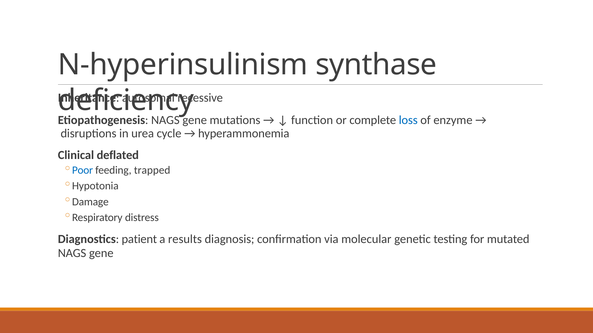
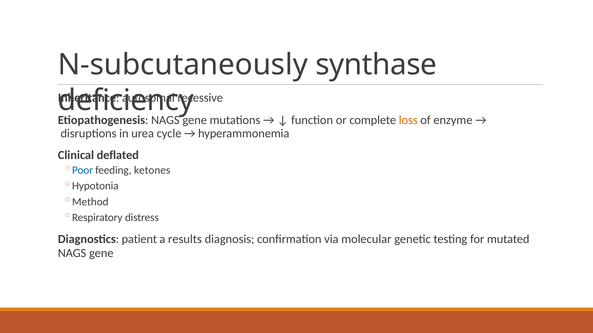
N-hyperinsulinism: N-hyperinsulinism -> N-subcutaneously (183, 65)
loss colour: blue -> orange (408, 120)
trapped: trapped -> ketones (152, 171)
Damage: Damage -> Method (90, 202)
